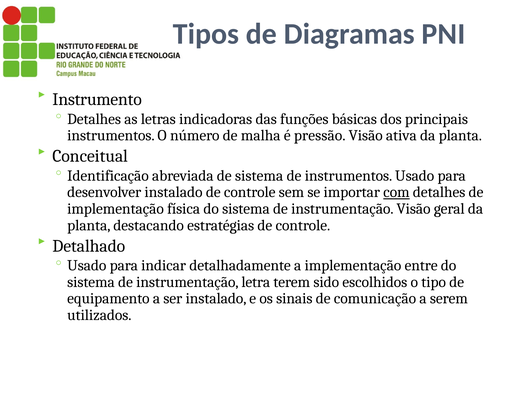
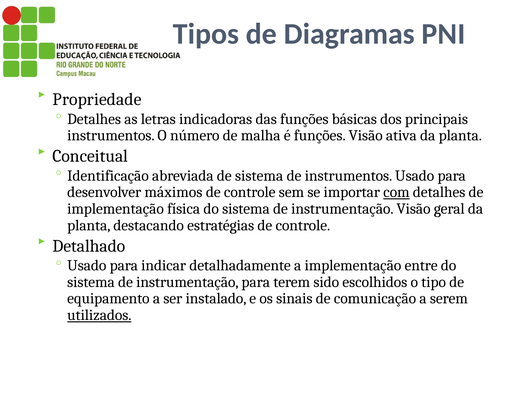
Instrumento: Instrumento -> Propriedade (97, 100)
é pressão: pressão -> funções (320, 136)
desenvolver instalado: instalado -> máximos (173, 192)
instrumentação letra: letra -> para (256, 282)
utilizados underline: none -> present (99, 316)
